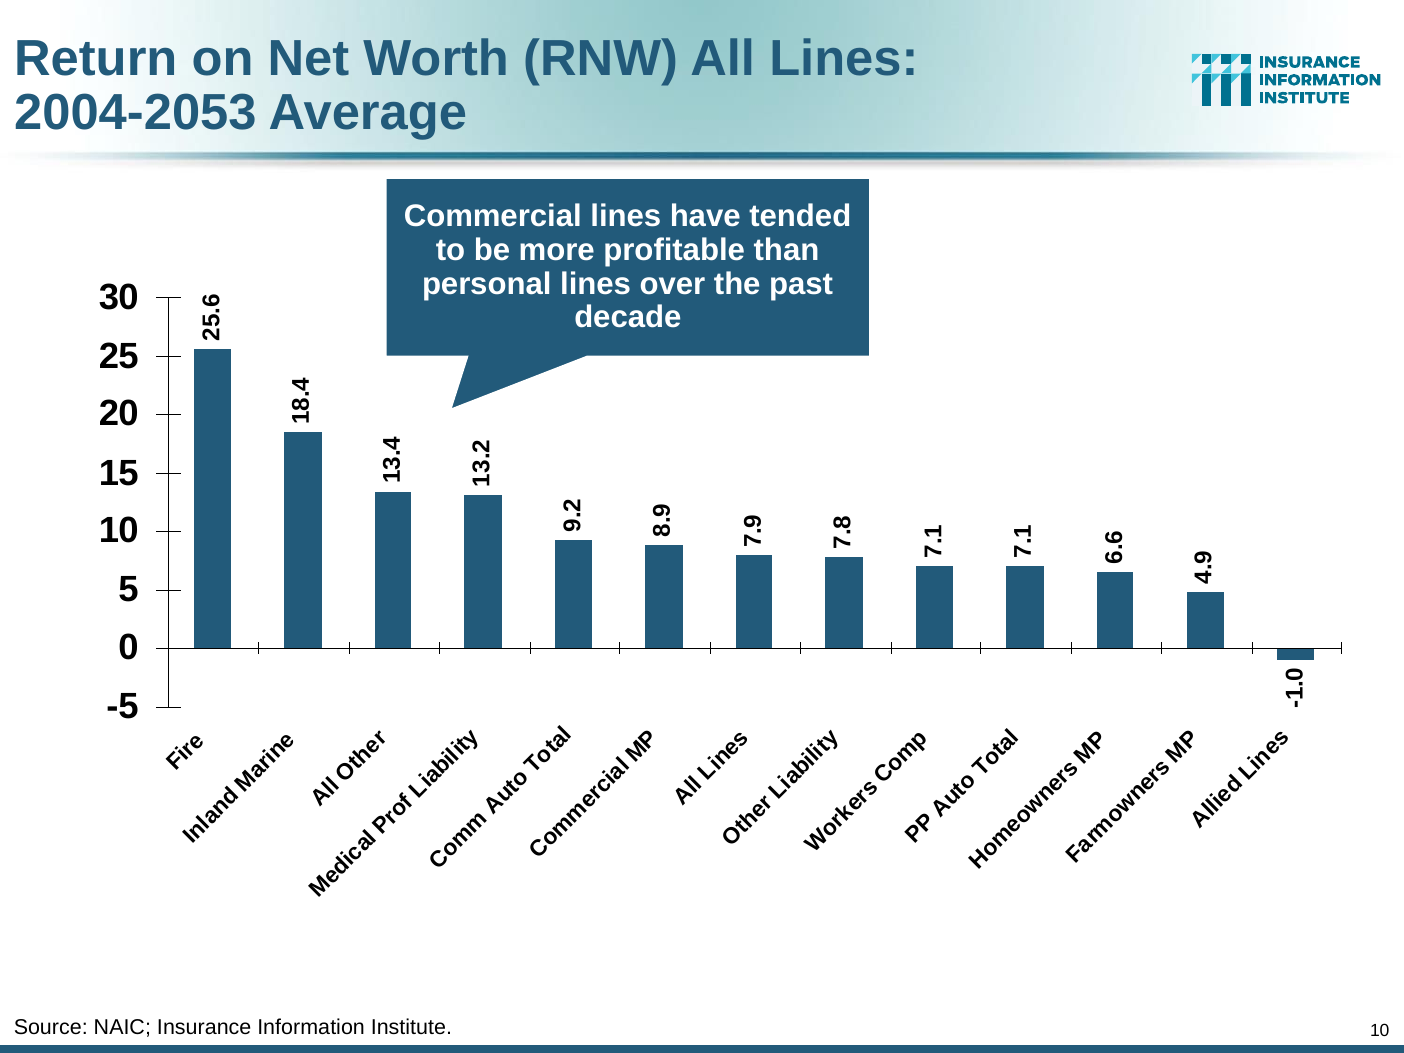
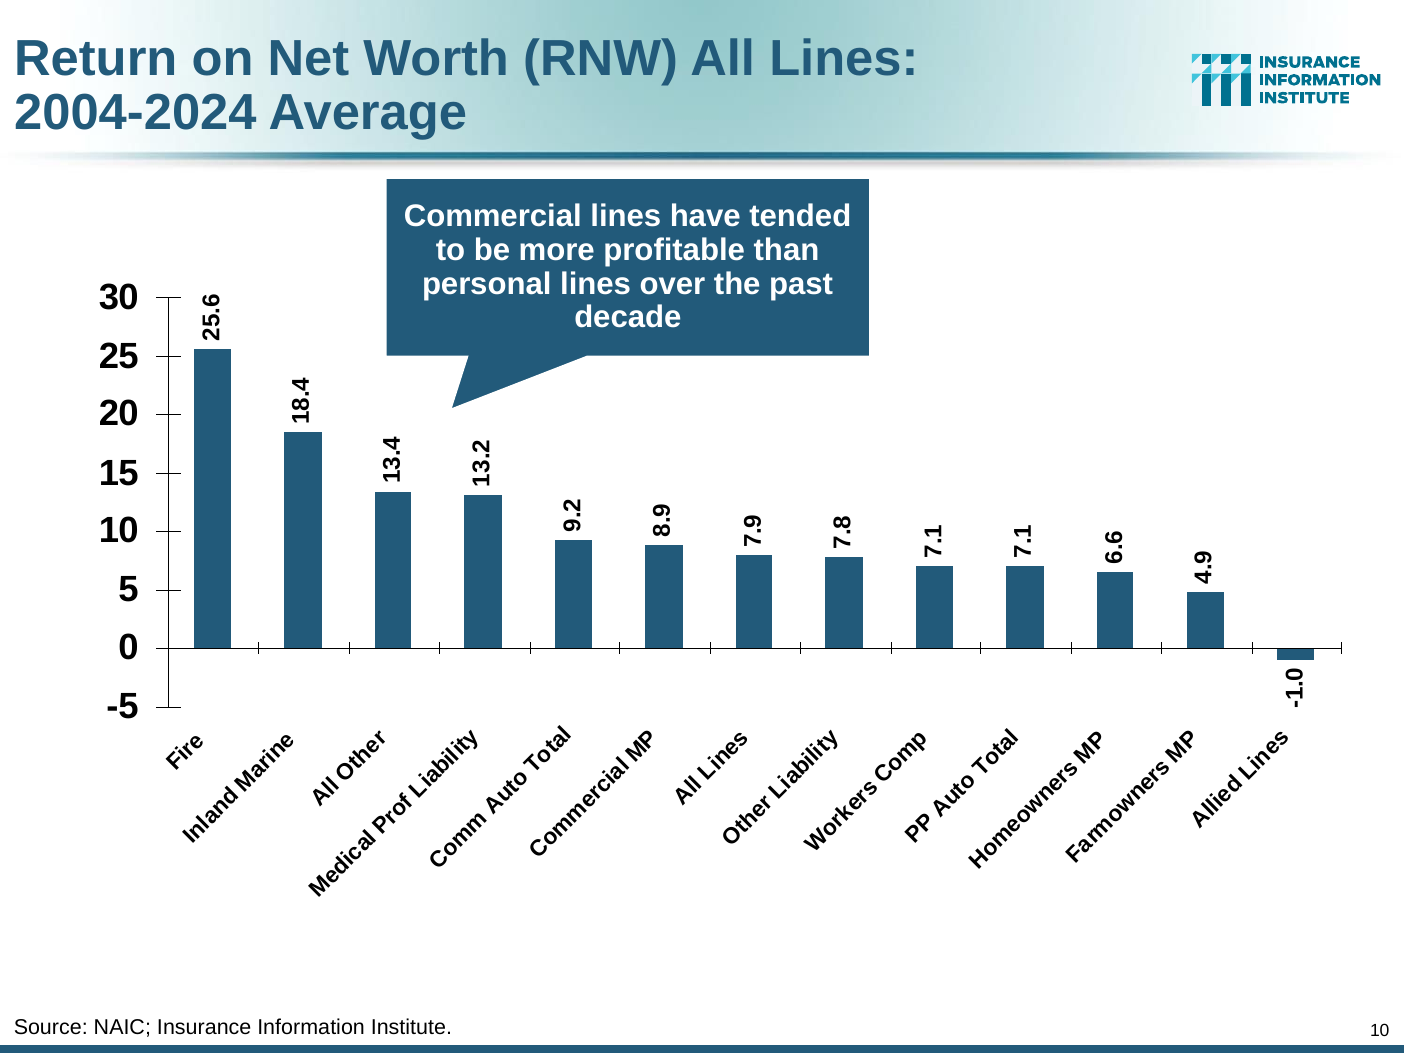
2004-2053: 2004-2053 -> 2004-2024 (135, 113)
